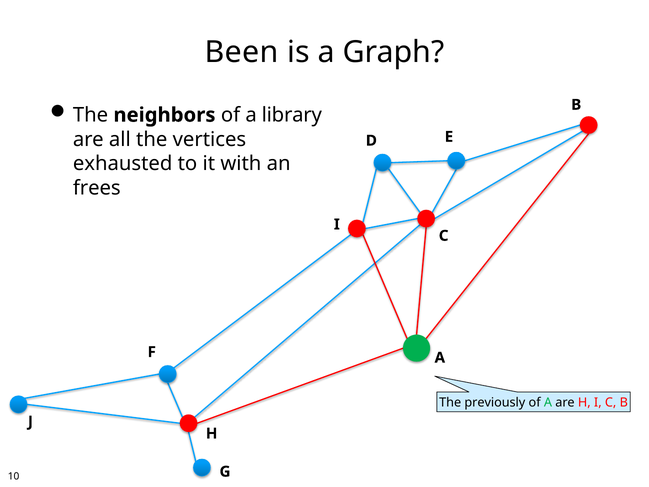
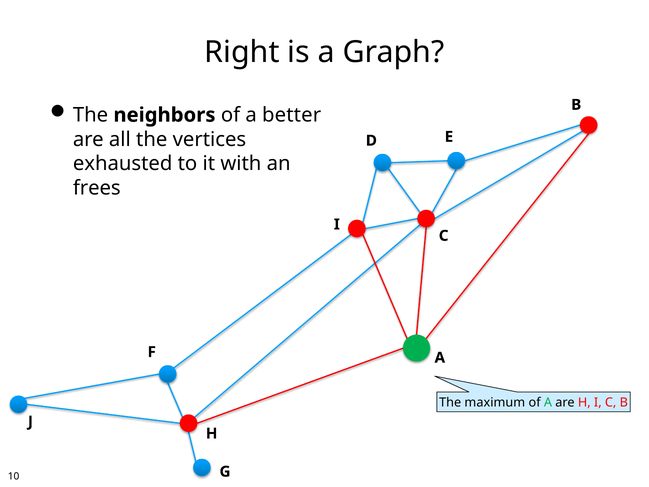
Been: Been -> Right (242, 52)
library: library -> better (292, 115)
previously: previously -> maximum (495, 403)
